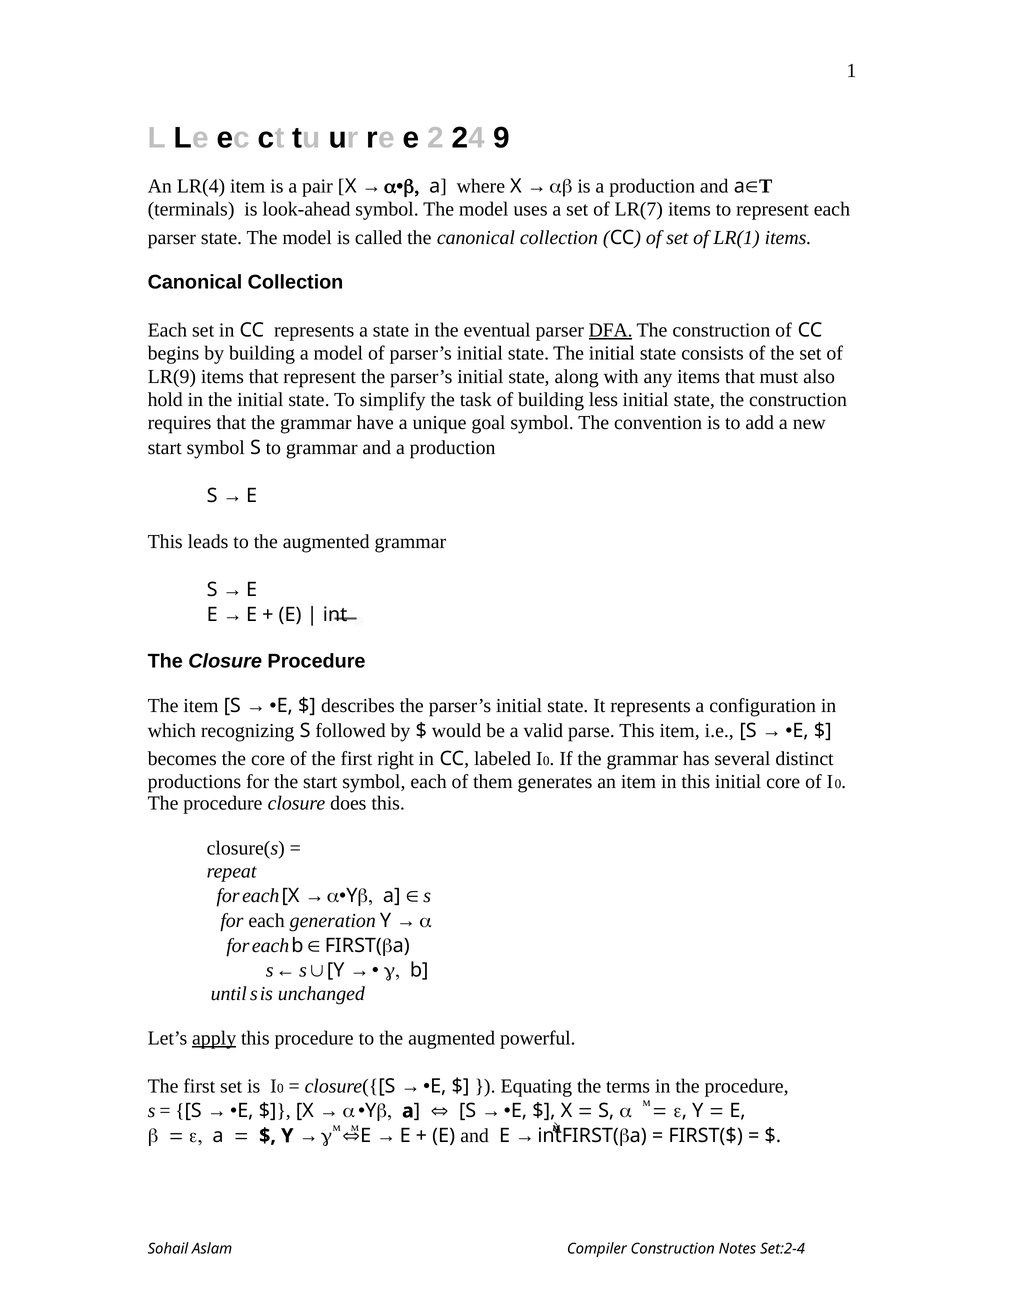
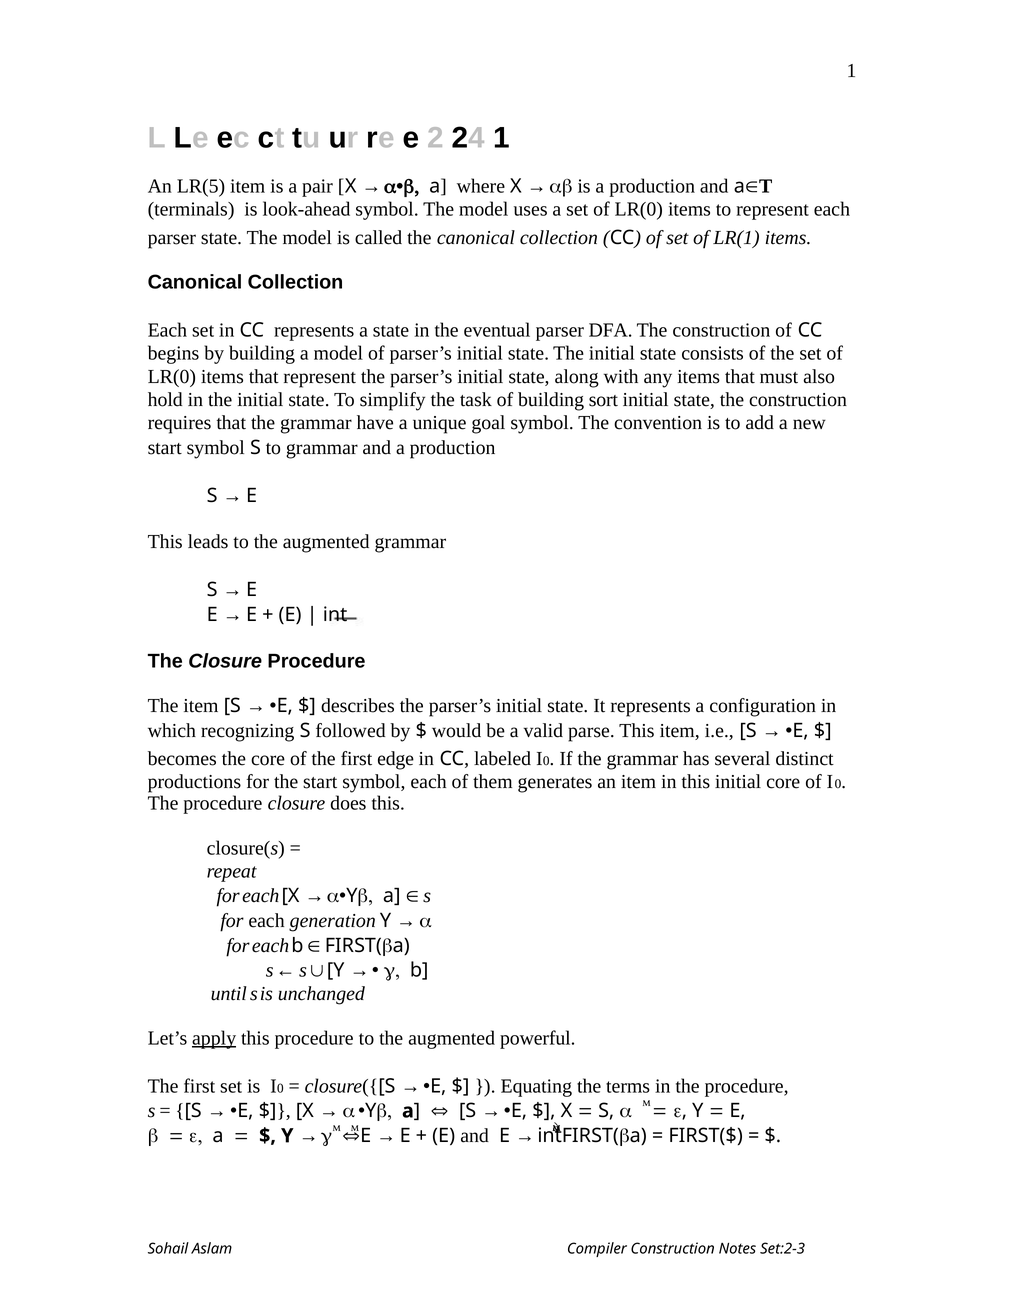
24 9: 9 -> 1 (501, 138)
LR(4: LR(4 -> LR(5 (201, 186)
a set of LR(7: LR(7 -> LR(0 (639, 209)
DFA underline: present -> none (611, 330)
LR(9: LR(9 -> LR(0 (172, 376)
less: less -> sort (603, 400)
right: right -> edge (396, 758)
Set:2-4: Set:2-4 -> Set:2-3 (783, 1249)
